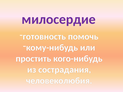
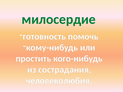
милосердие colour: purple -> green (59, 19)
